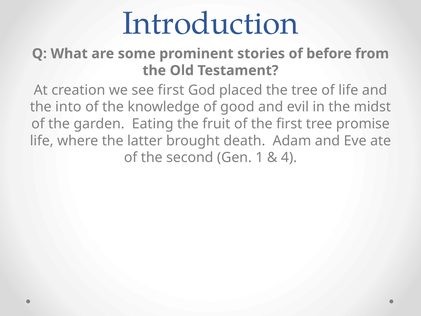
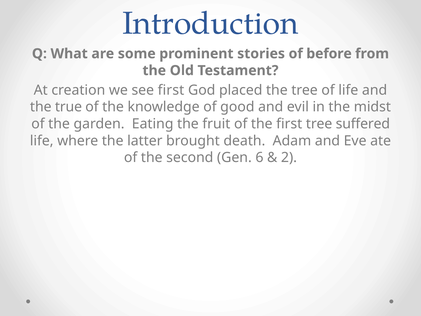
into: into -> true (68, 107)
promise: promise -> suffered (363, 124)
1: 1 -> 6 (259, 157)
4: 4 -> 2 (289, 157)
